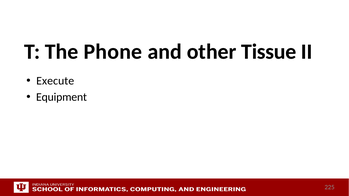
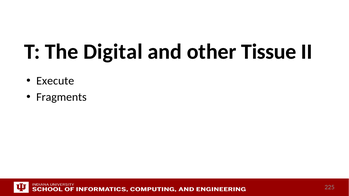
Phone: Phone -> Digital (113, 52)
Equipment: Equipment -> Fragments (61, 97)
